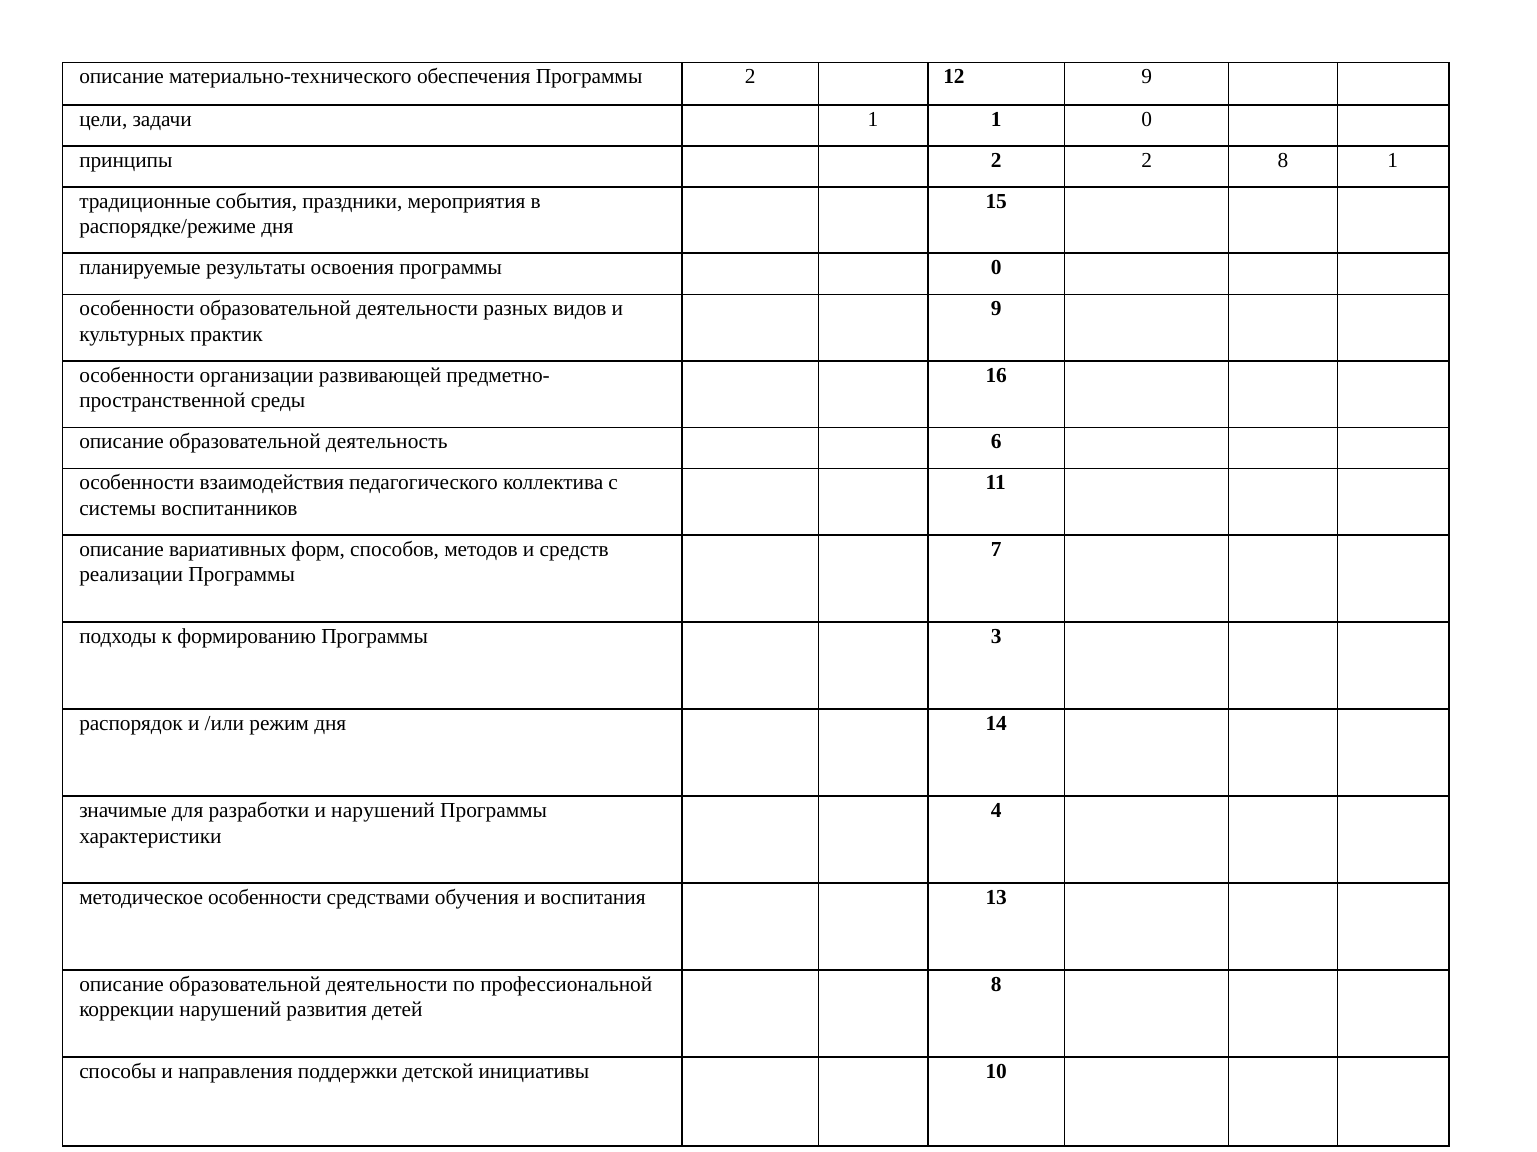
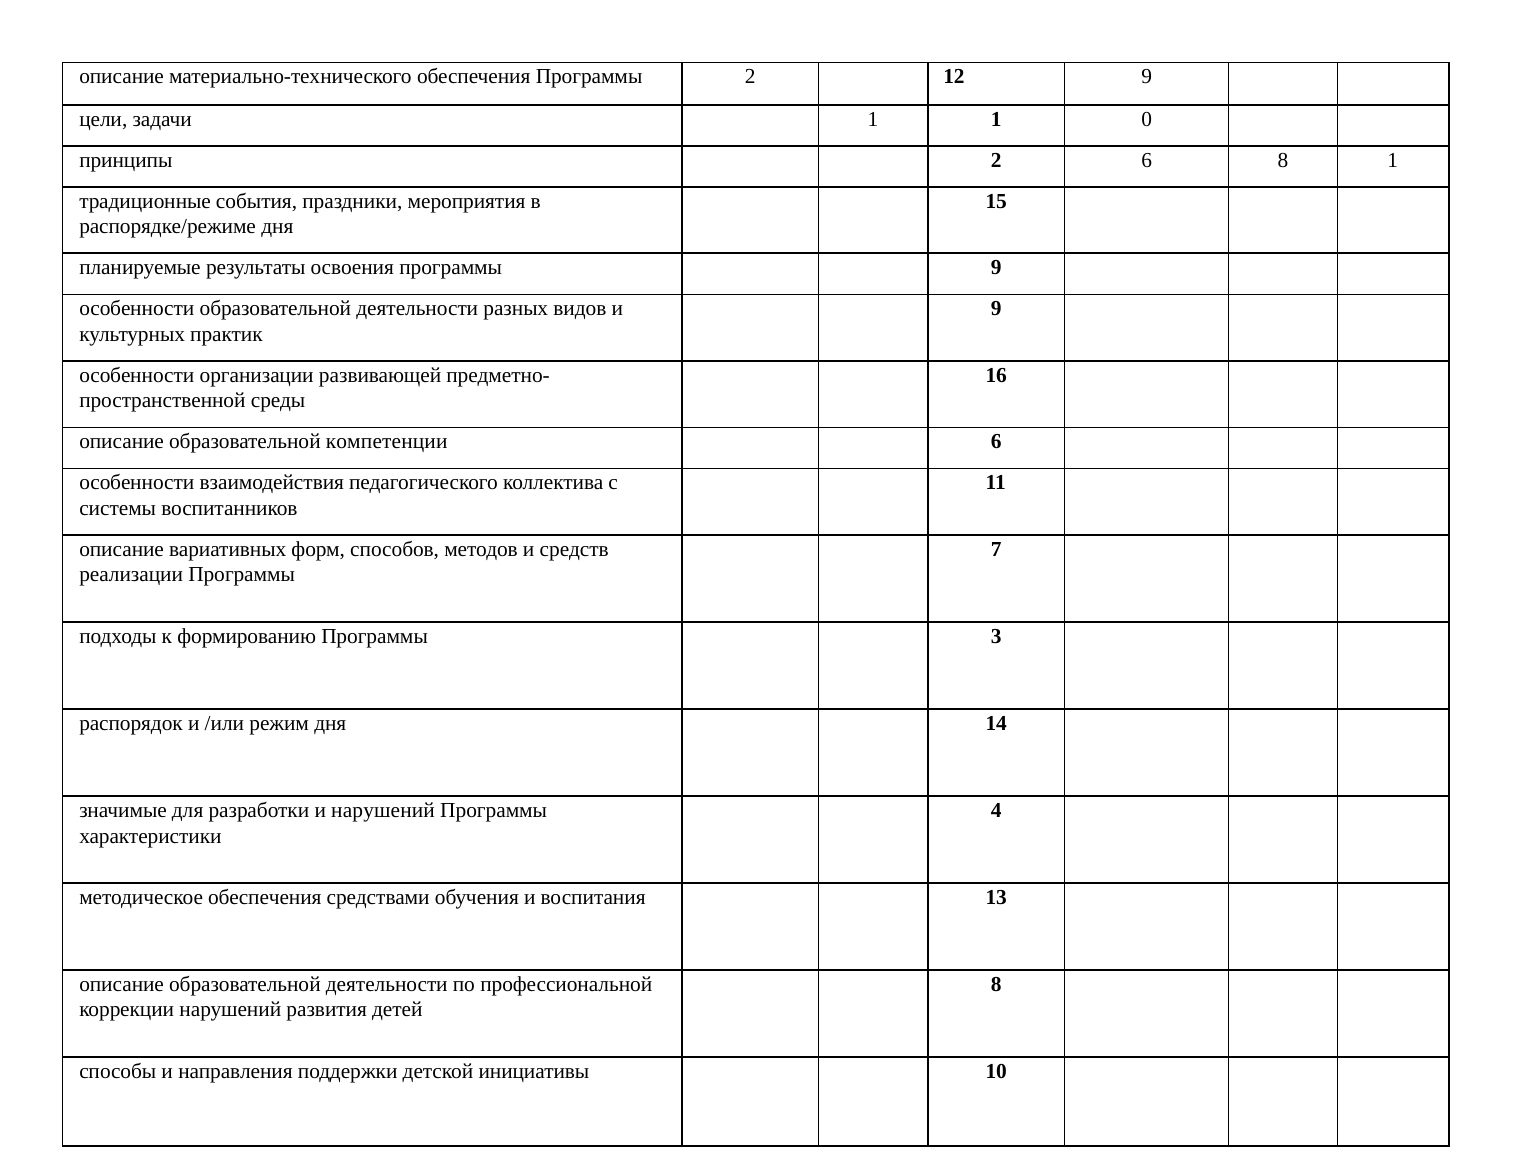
2 2: 2 -> 6 (1147, 160)
программы 0: 0 -> 9 (996, 268)
деятельность: деятельность -> компетенции (387, 442)
методическое особенности: особенности -> обеспечения (265, 898)
